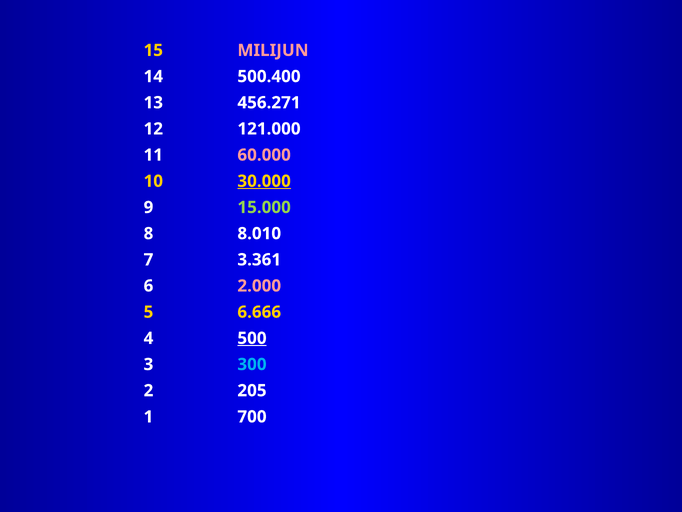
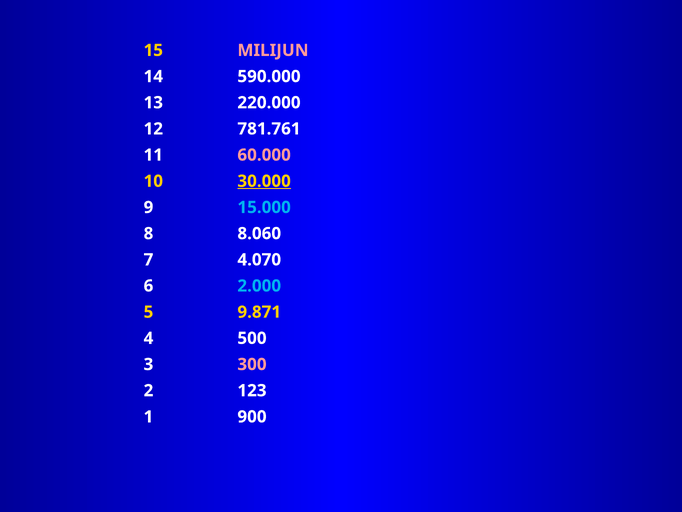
500.400: 500.400 -> 590.000 (269, 76)
456.271: 456.271 -> 220.000 (269, 103)
121.000: 121.000 -> 781.761 (269, 129)
15.000 colour: light green -> light blue (264, 207)
8.010: 8.010 -> 8.060 (259, 233)
3.361: 3.361 -> 4.070 (259, 259)
2.000 colour: pink -> light blue (259, 286)
6.666: 6.666 -> 9.871 (259, 312)
500 underline: present -> none (252, 338)
300 colour: light blue -> pink (252, 364)
205: 205 -> 123 (252, 390)
700: 700 -> 900 (252, 416)
